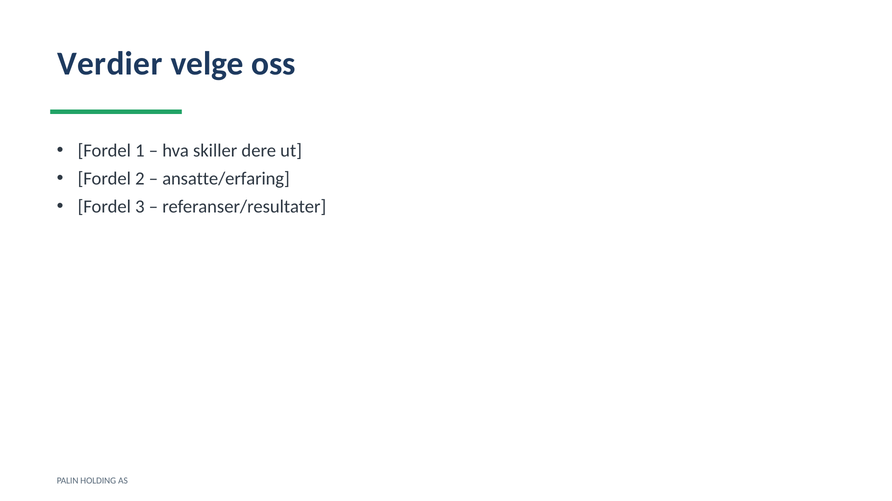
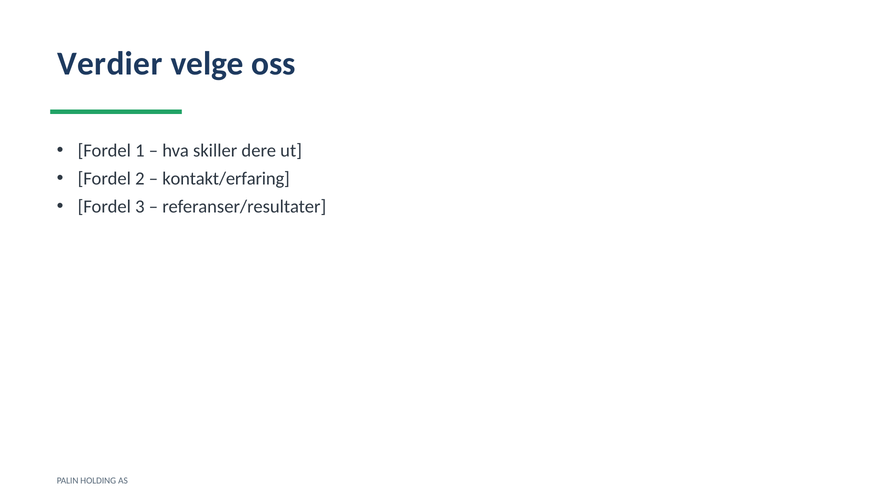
ansatte/erfaring: ansatte/erfaring -> kontakt/erfaring (226, 179)
